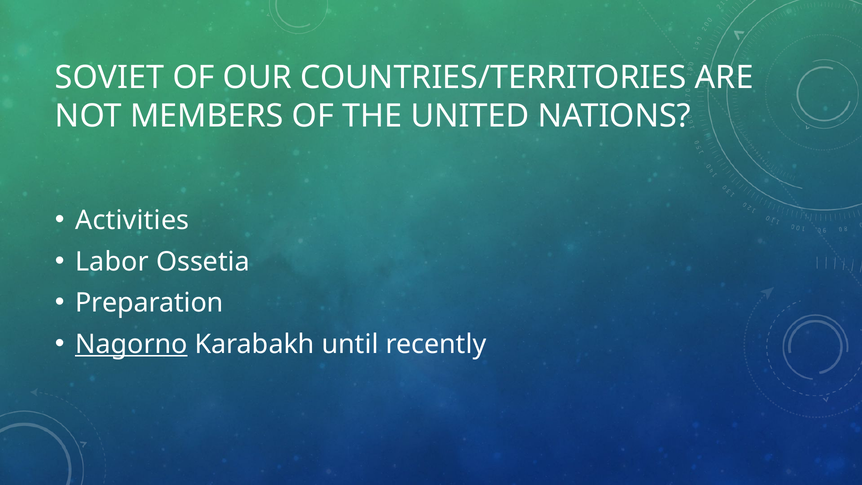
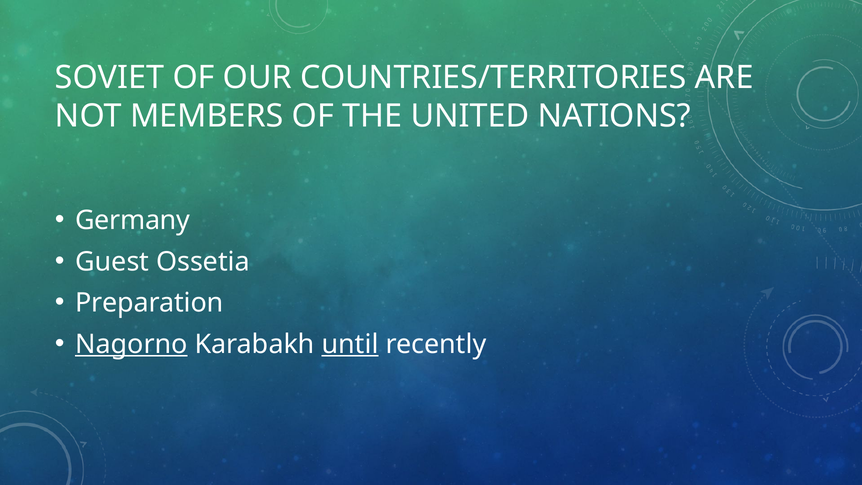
Activities: Activities -> Germany (133, 220)
Labor: Labor -> Guest (112, 262)
until underline: none -> present (350, 344)
